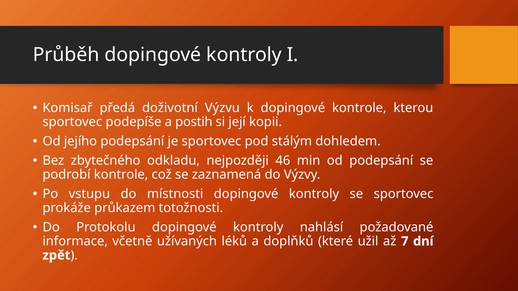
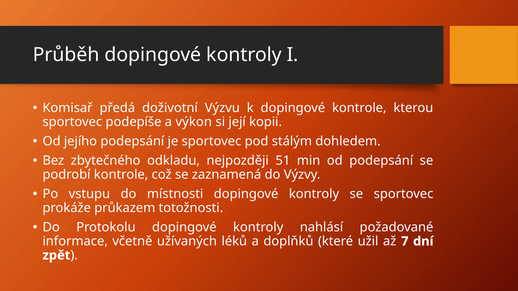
postih: postih -> výkon (194, 122)
46: 46 -> 51 (283, 161)
